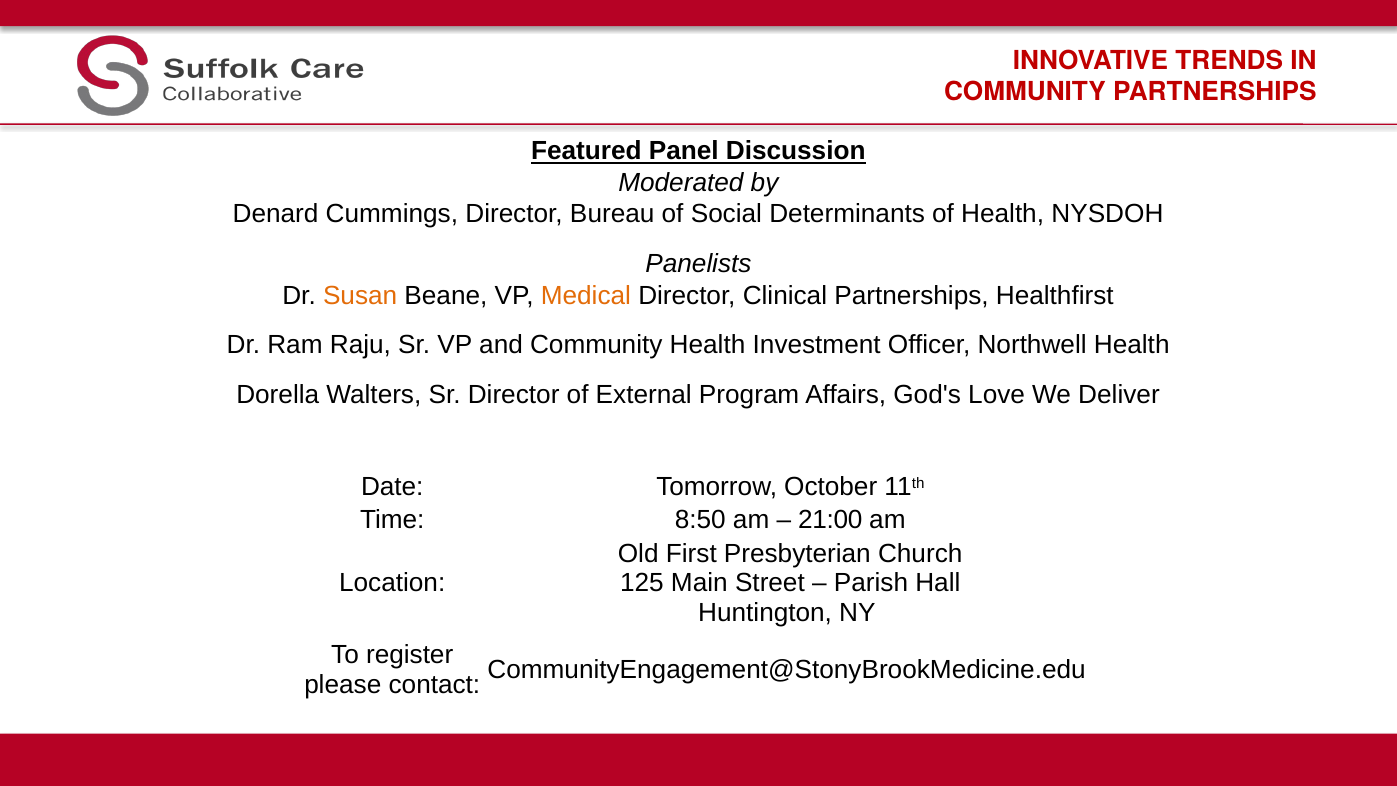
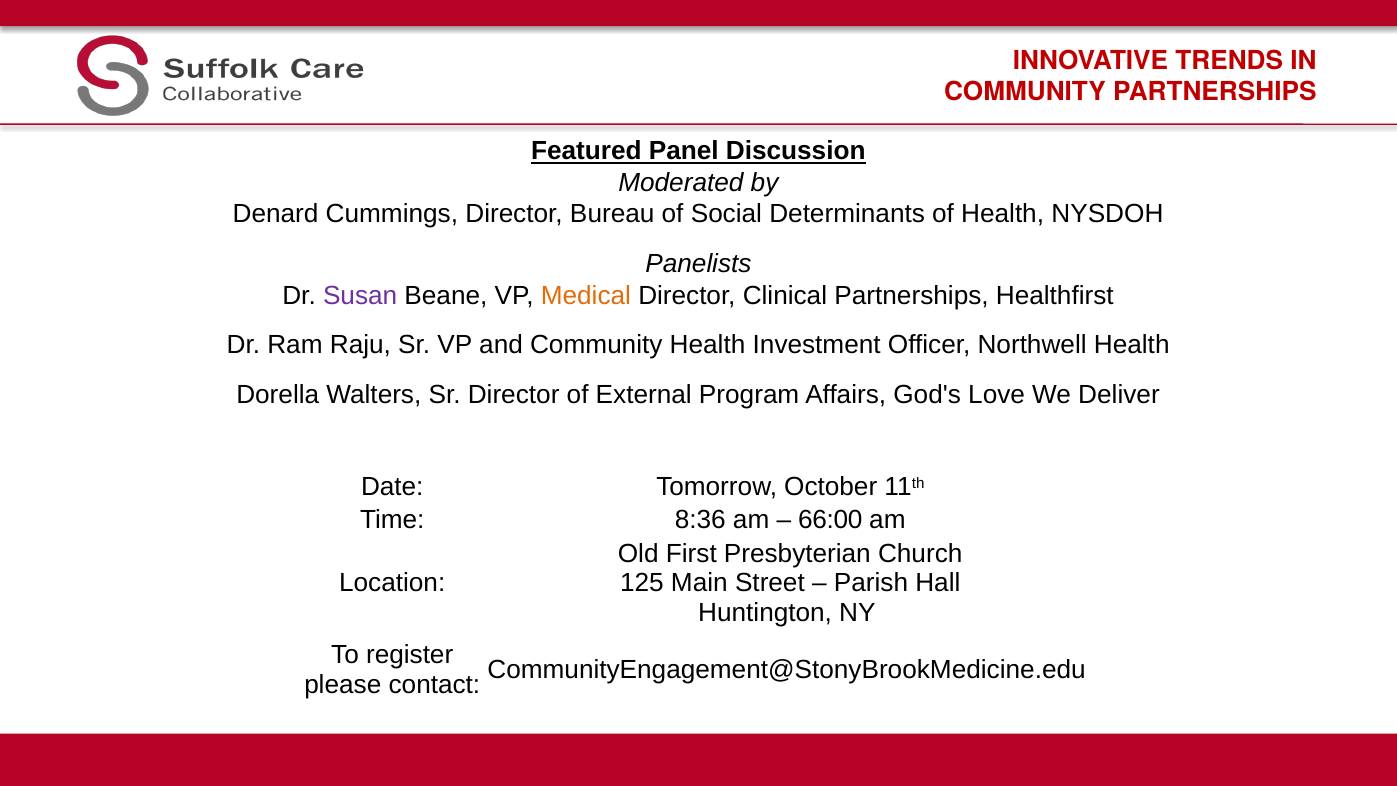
Susan colour: orange -> purple (360, 295)
8:50: 8:50 -> 8:36 (700, 519)
21:00: 21:00 -> 66:00 (830, 519)
